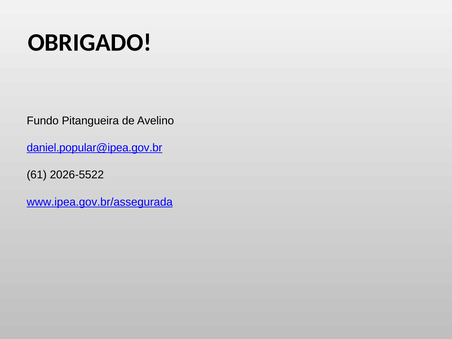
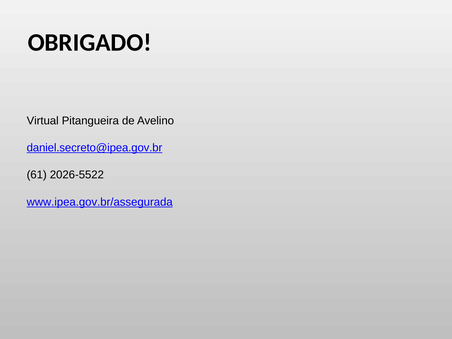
Fundo: Fundo -> Virtual (43, 121)
daniel.popular@ipea.gov.br: daniel.popular@ipea.gov.br -> daniel.secreto@ipea.gov.br (95, 148)
